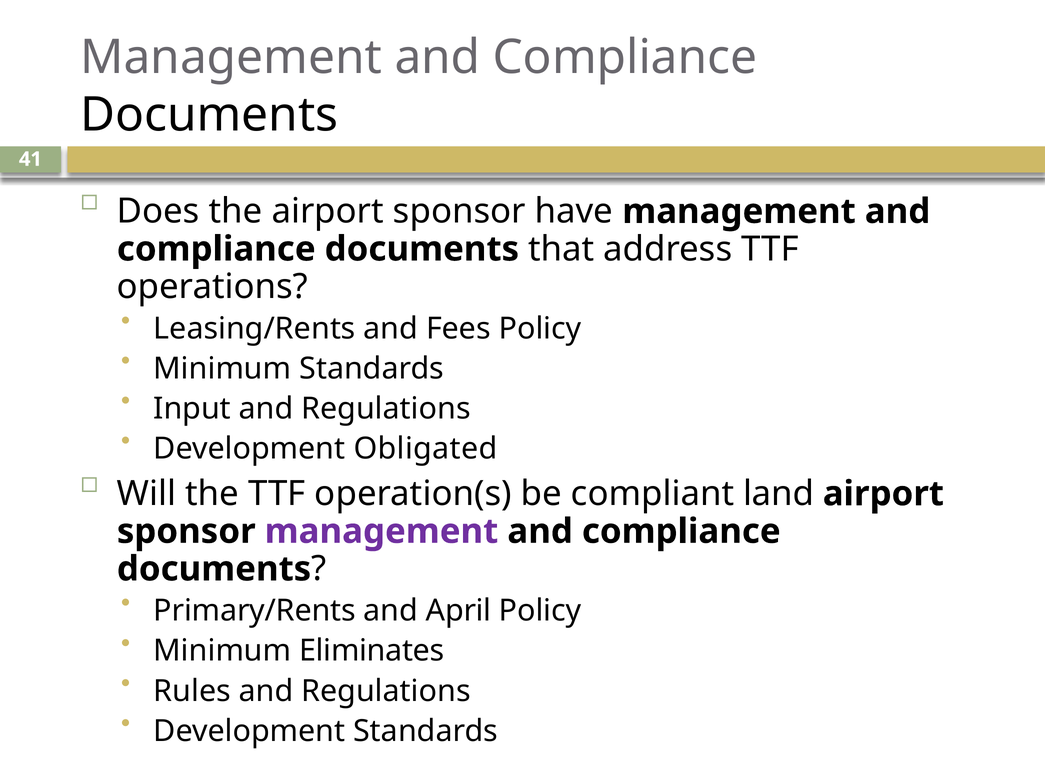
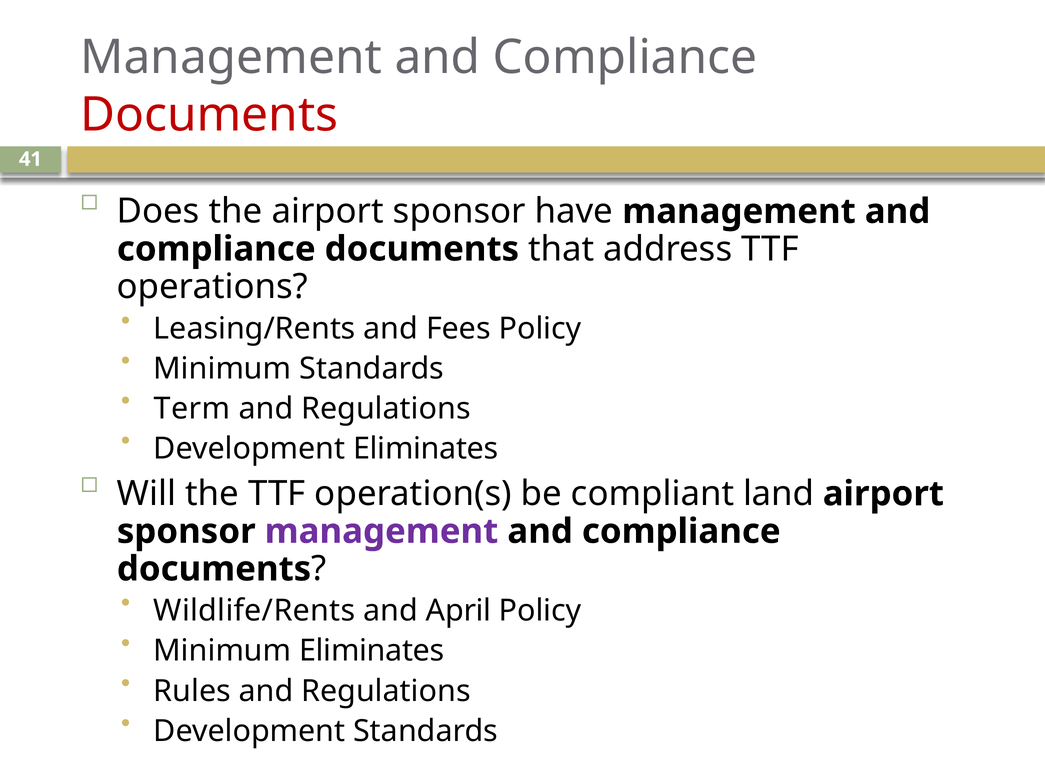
Documents colour: black -> red (209, 115)
Input: Input -> Term (192, 409)
Development Obligated: Obligated -> Eliminates (426, 449)
Primary/Rents: Primary/Rents -> Wildlife/Rents (254, 611)
